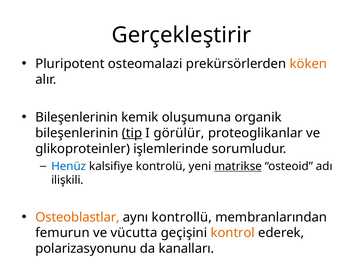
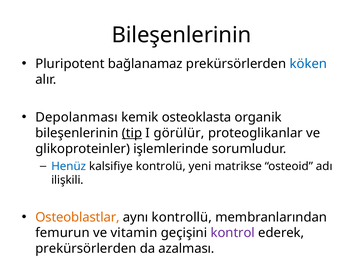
Gerçekleştirir: Gerçekleştirir -> Bileşenlerinin (181, 35)
osteomalazi: osteomalazi -> bağlanamaz (145, 64)
köken colour: orange -> blue (308, 64)
Bileşenlerinin: Bileşenlerinin -> Depolanması (77, 117)
oluşumuna: oluşumuna -> osteoklasta (197, 117)
matrikse underline: present -> none (238, 166)
vücutta: vücutta -> vitamin (134, 233)
kontrol colour: orange -> purple (233, 233)
polarizasyonunu: polarizasyonunu -> prekürsörlerden (86, 249)
kanalları: kanalları -> azalması (186, 249)
